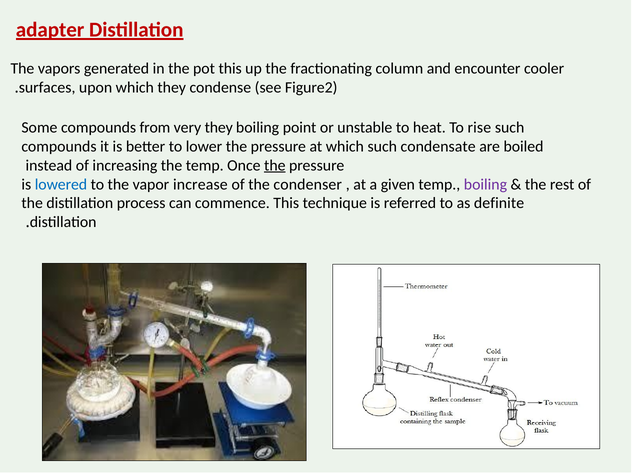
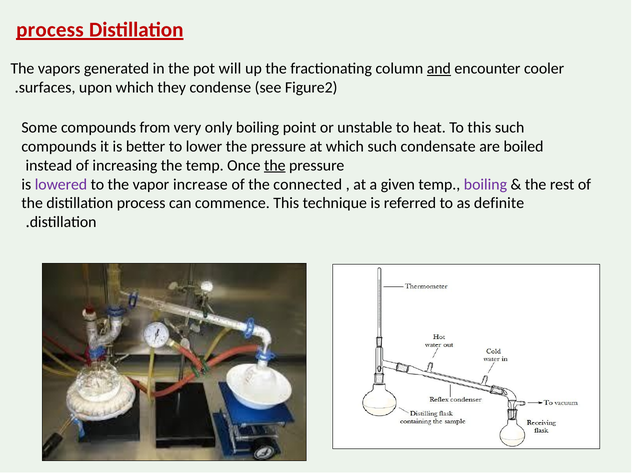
adapter: adapter -> process (50, 30)
pot this: this -> will (230, 69)
and underline: none -> present (439, 69)
very they: they -> only (219, 127)
To rise: rise -> this (479, 127)
lowered colour: blue -> purple (61, 184)
condenser: condenser -> connected (308, 184)
